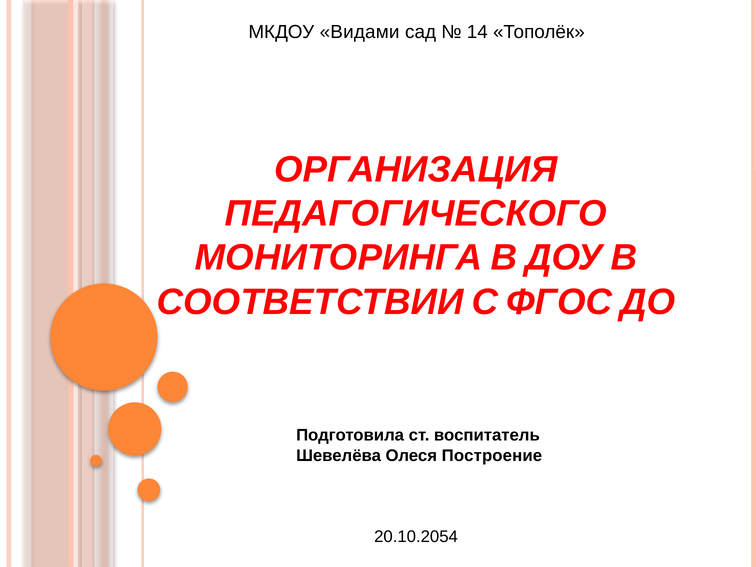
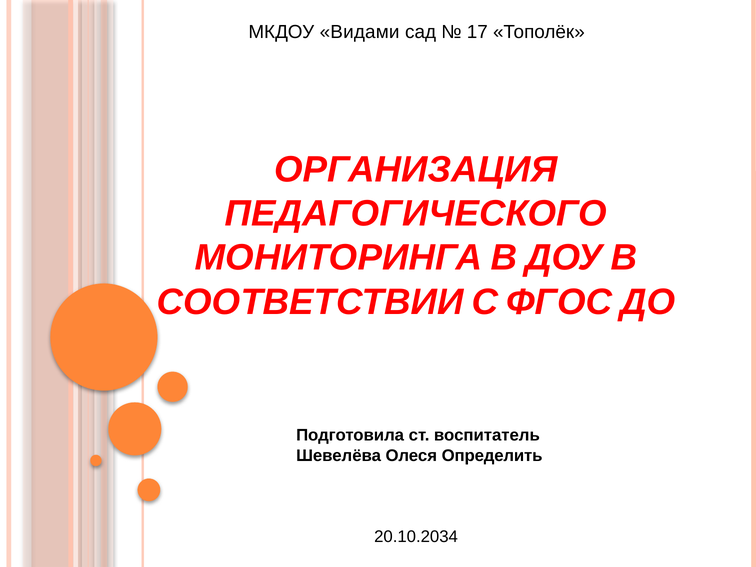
14: 14 -> 17 (477, 32)
Построение: Построение -> Определить (492, 455)
20.10.2054: 20.10.2054 -> 20.10.2034 (416, 537)
